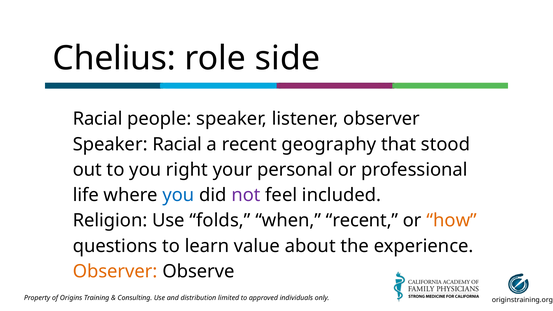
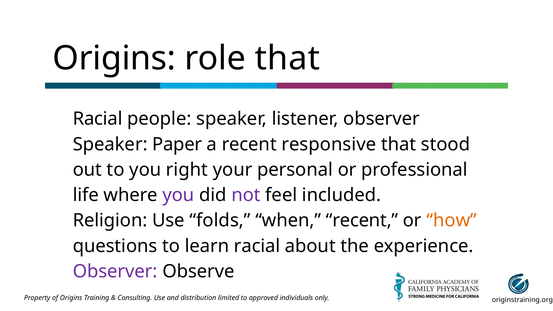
Chelius: Chelius -> Origins (114, 58)
role side: side -> that (287, 58)
Speaker Racial: Racial -> Paper (177, 144)
geography: geography -> responsive (329, 144)
you colour: blue -> purple (178, 195)
learn value: value -> racial (257, 246)
Observer colour: orange -> purple (115, 271)
